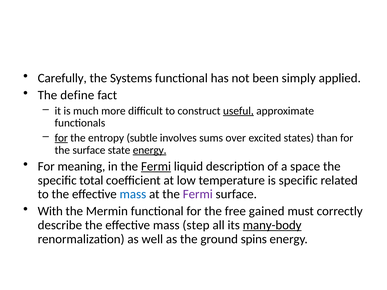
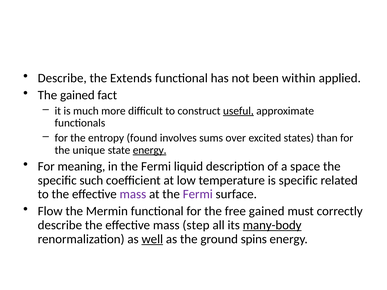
Carefully: Carefully -> Describe (62, 78)
Systems: Systems -> Extends (131, 78)
simply: simply -> within (299, 78)
The define: define -> gained (77, 95)
for underline: present -> none (61, 138)
subtle: subtle -> found (142, 138)
the surface: surface -> unique (89, 150)
Fermi underline: present -> none (156, 167)
total: total -> such (91, 180)
mass colour: blue -> purple (133, 194)
With: With -> Flow (50, 211)
well underline: none -> present (152, 239)
